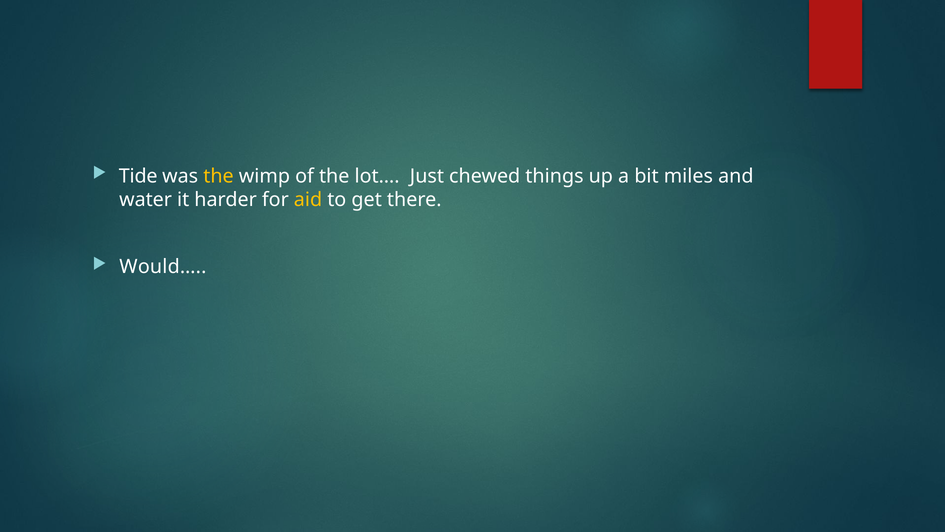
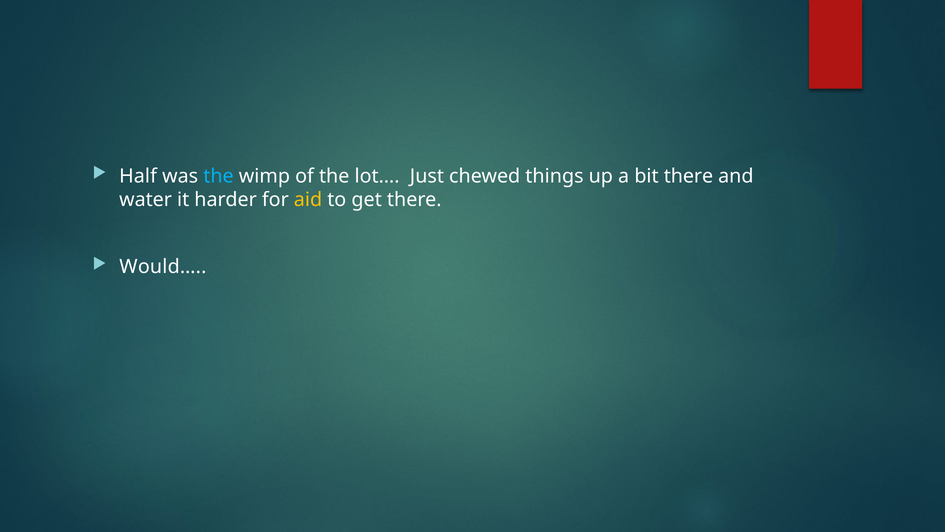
Tide: Tide -> Half (138, 176)
the colour: yellow -> light blue (218, 176)
bit miles: miles -> there (688, 176)
